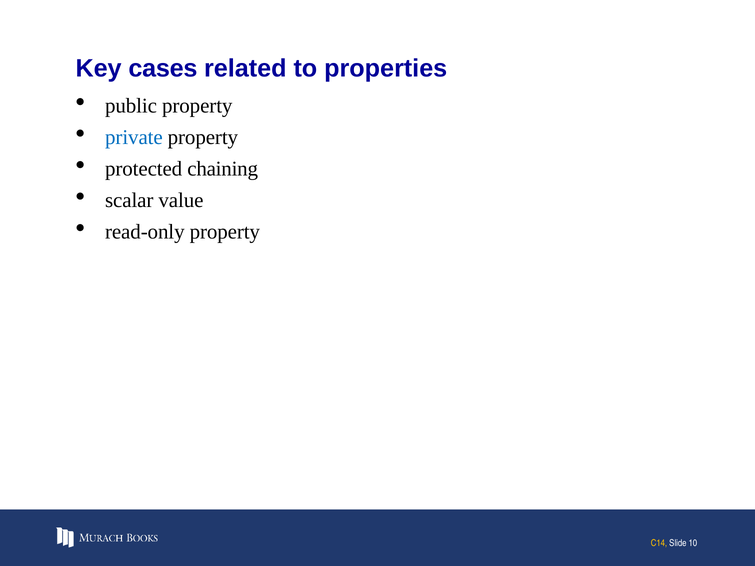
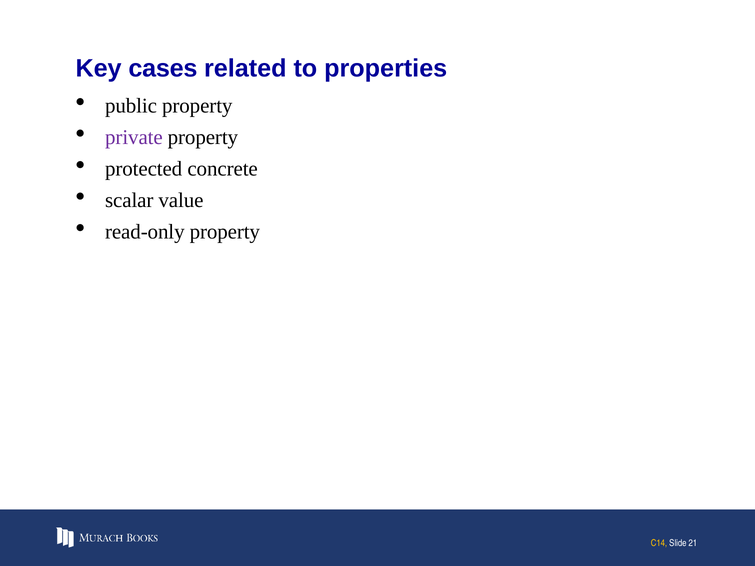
private colour: blue -> purple (134, 137)
chaining: chaining -> concrete (223, 169)
10: 10 -> 21 (693, 543)
